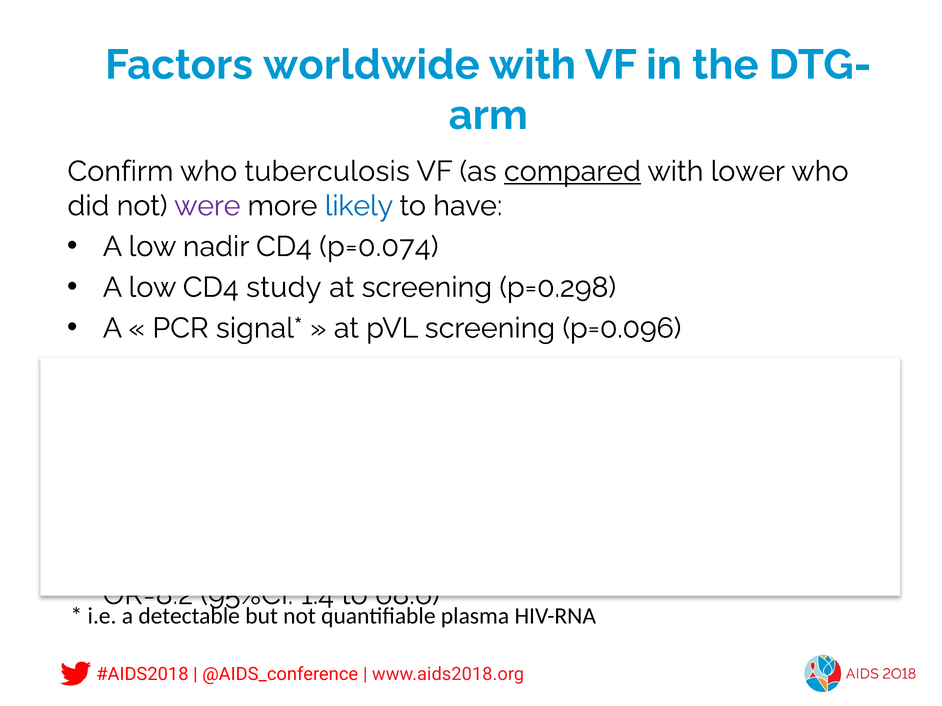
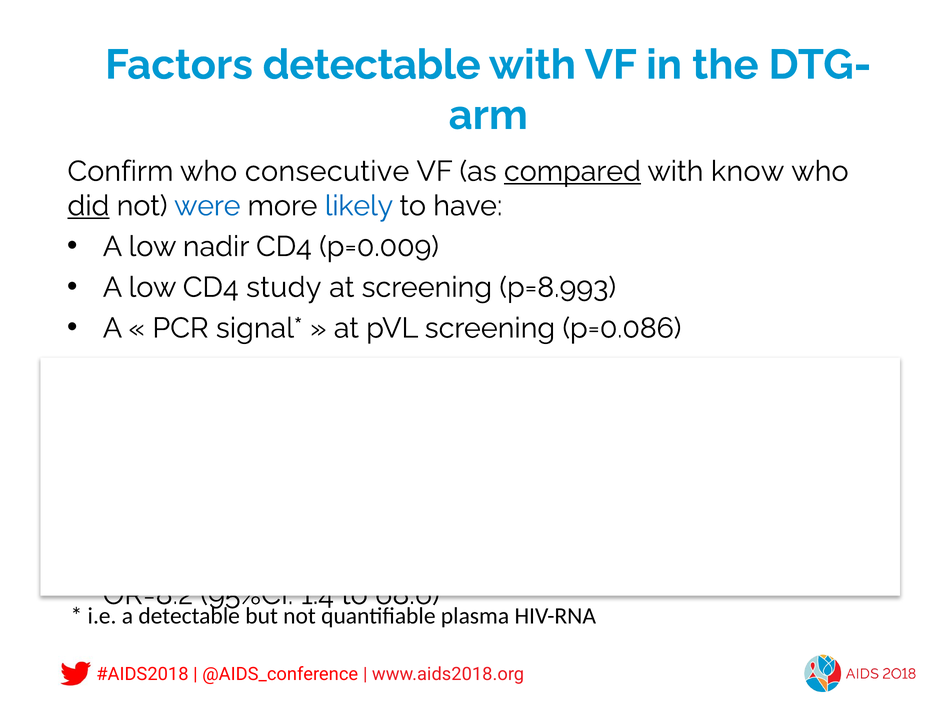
Factors worldwide: worldwide -> detectable (372, 65)
tuberculosis: tuberculosis -> consecutive (327, 171)
lower: lower -> know (748, 171)
did underline: none -> present (88, 206)
were colour: purple -> blue (207, 206)
p=0.074: p=0.074 -> p=0.009 (379, 247)
p=0.298: p=0.298 -> p=8.993 (558, 288)
p=0.096: p=0.096 -> p=0.086 (622, 328)
